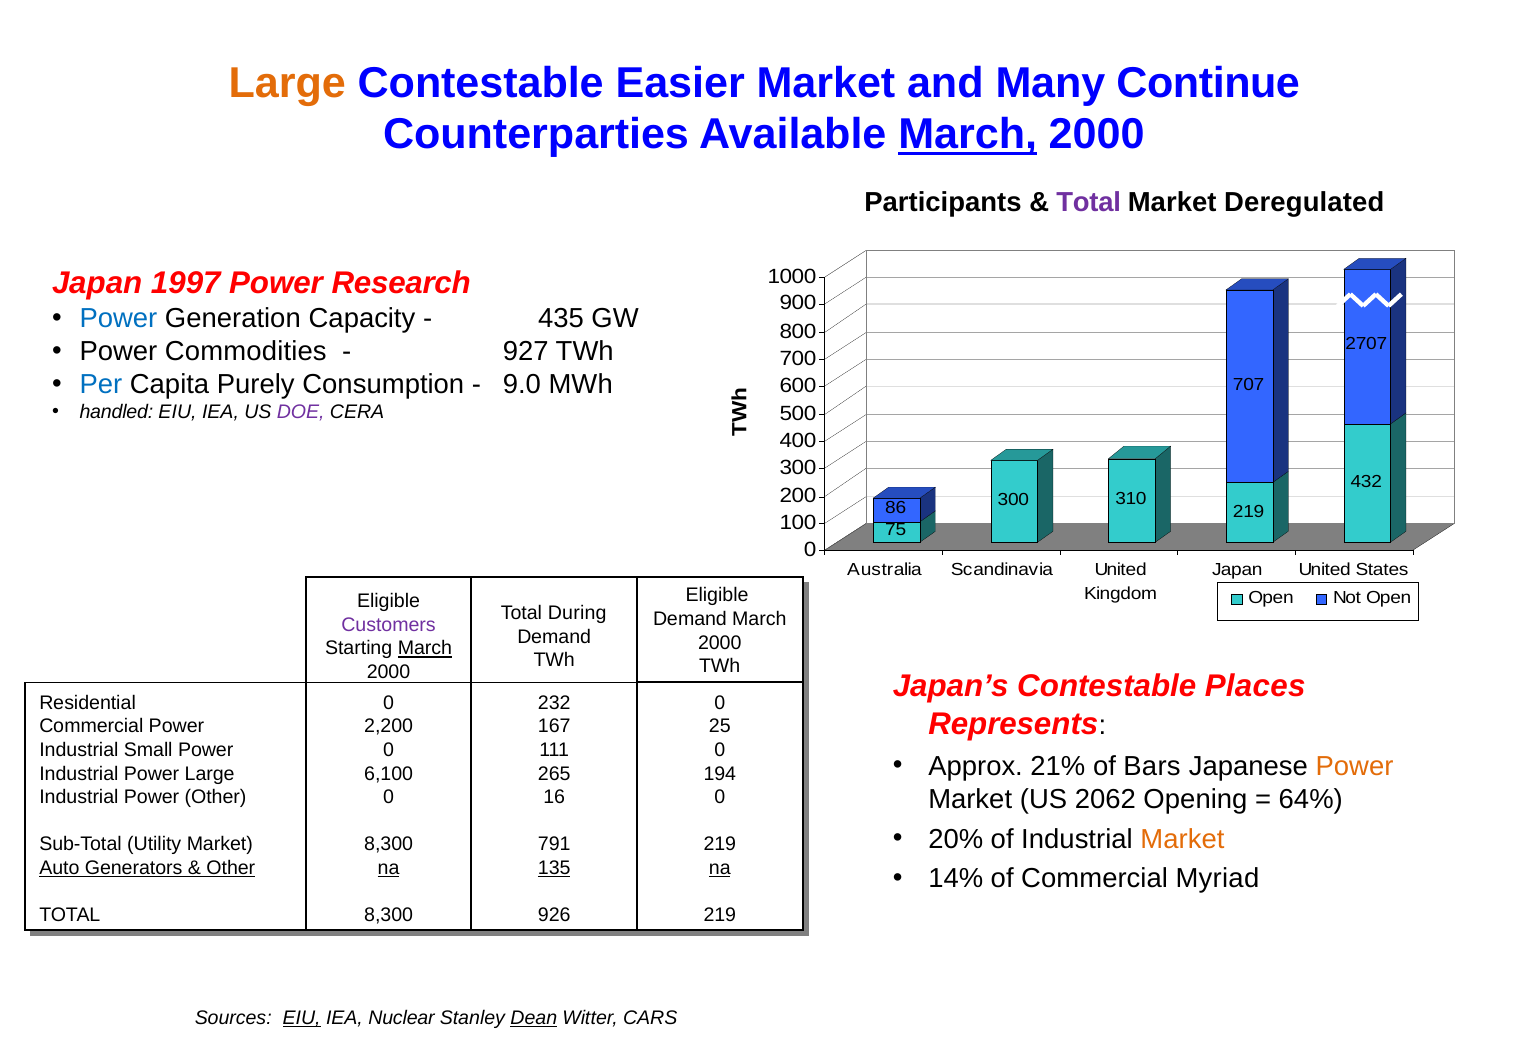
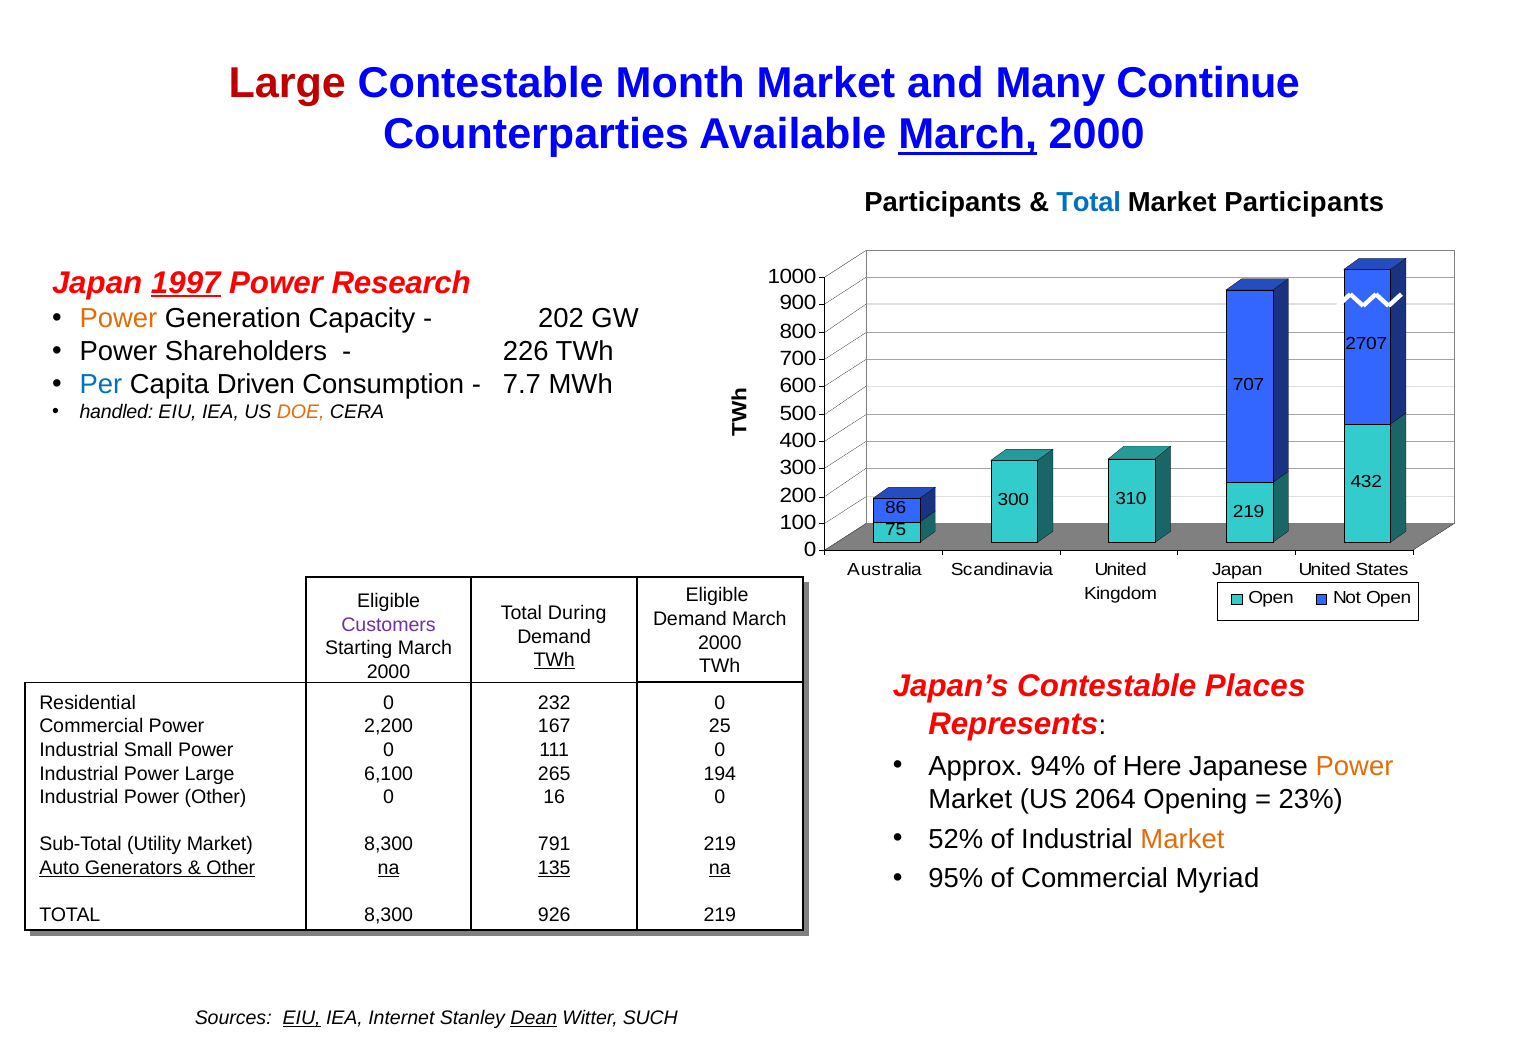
Large colour: orange -> red (287, 83)
Easier: Easier -> Month (680, 83)
Total colour: purple -> blue (1089, 202)
Market Deregulated: Deregulated -> Participants (1304, 202)
1997 underline: none -> present (186, 283)
Power colour: blue -> orange (118, 318)
435: 435 -> 202 (561, 318)
Commodities: Commodities -> Shareholders (246, 351)
927: 927 -> 226 (526, 351)
Purely: Purely -> Driven (256, 384)
9.0: 9.0 -> 7.7 (522, 384)
DOE colour: purple -> orange (301, 412)
March underline: present -> none (425, 648)
TWh underline: none -> present (554, 660)
21%: 21% -> 94% (1058, 766)
Bars: Bars -> Here (1152, 766)
2062: 2062 -> 2064 (1105, 799)
64%: 64% -> 23% (1311, 799)
20%: 20% -> 52% (956, 839)
14%: 14% -> 95% (956, 878)
Nuclear: Nuclear -> Internet (401, 1017)
CARS: CARS -> SUCH (650, 1017)
